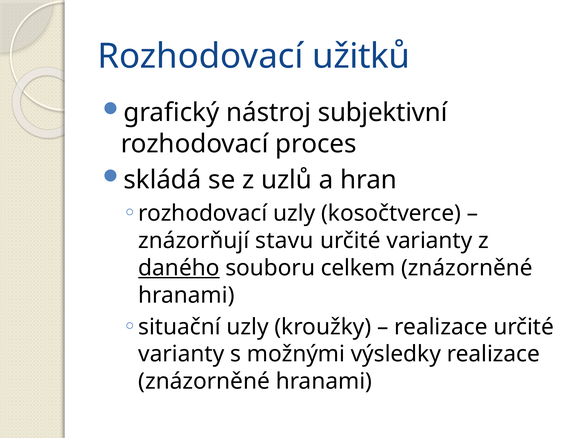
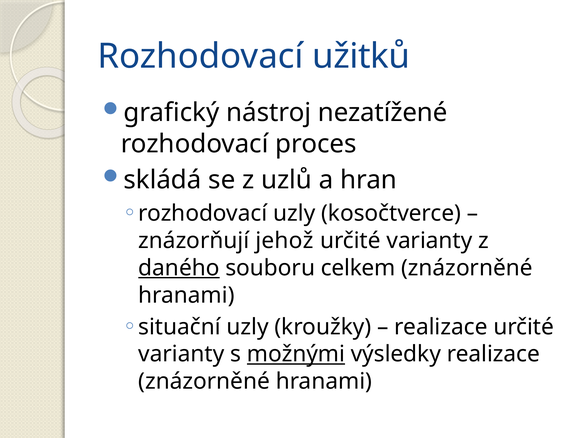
subjektivní: subjektivní -> nezatížené (383, 113)
stavu: stavu -> jehož (284, 241)
možnými underline: none -> present (296, 354)
